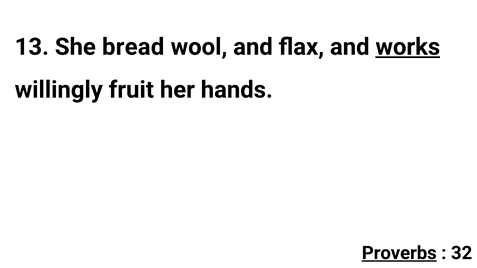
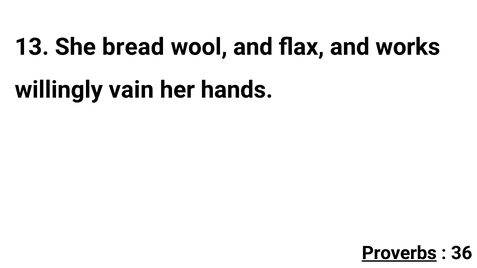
works underline: present -> none (408, 47)
fruit: fruit -> vain (131, 90)
32: 32 -> 36 (462, 253)
